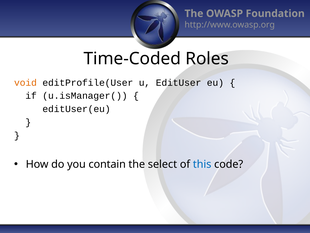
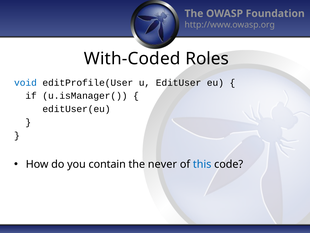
Time-Coded: Time-Coded -> With-Coded (132, 58)
void colour: orange -> blue (25, 82)
select: select -> never (162, 164)
